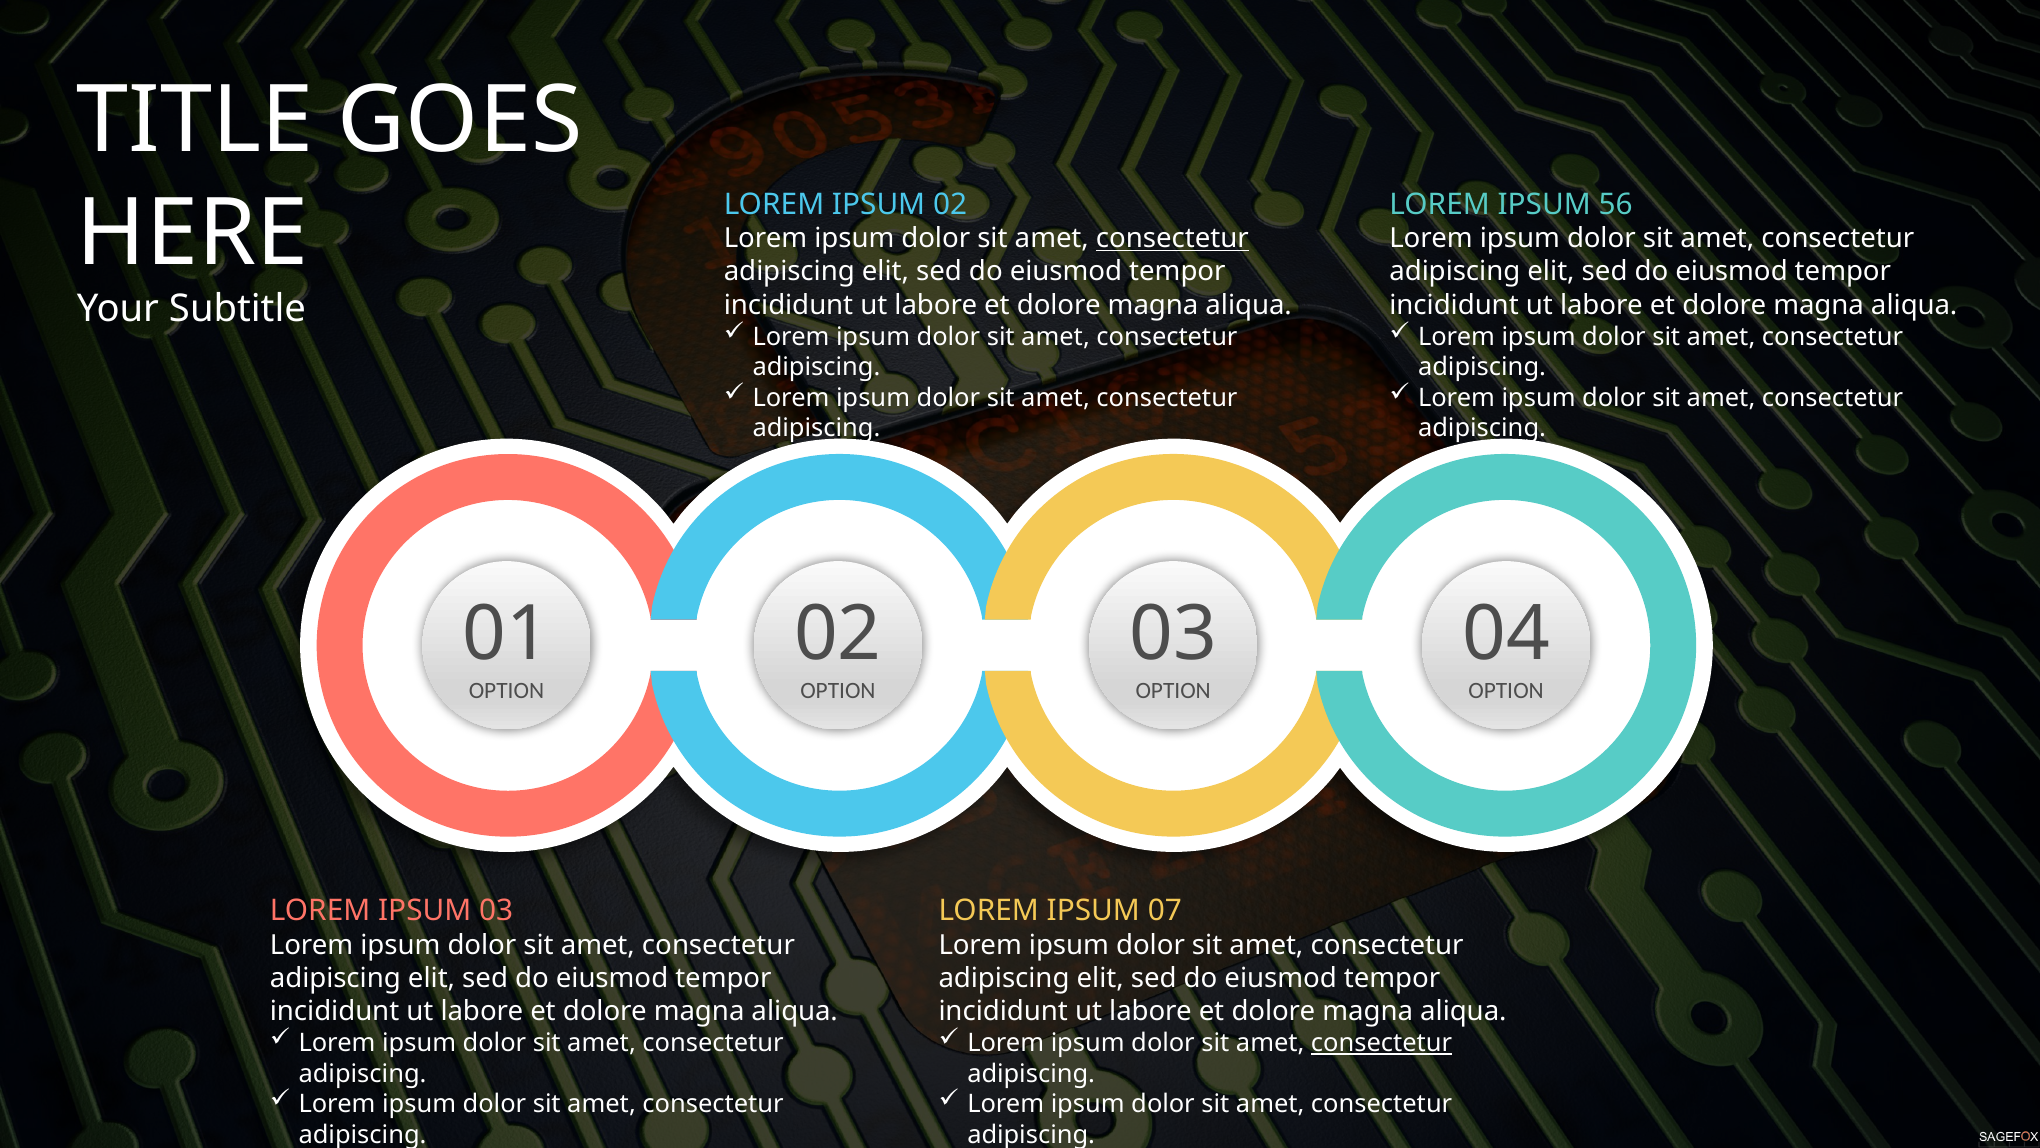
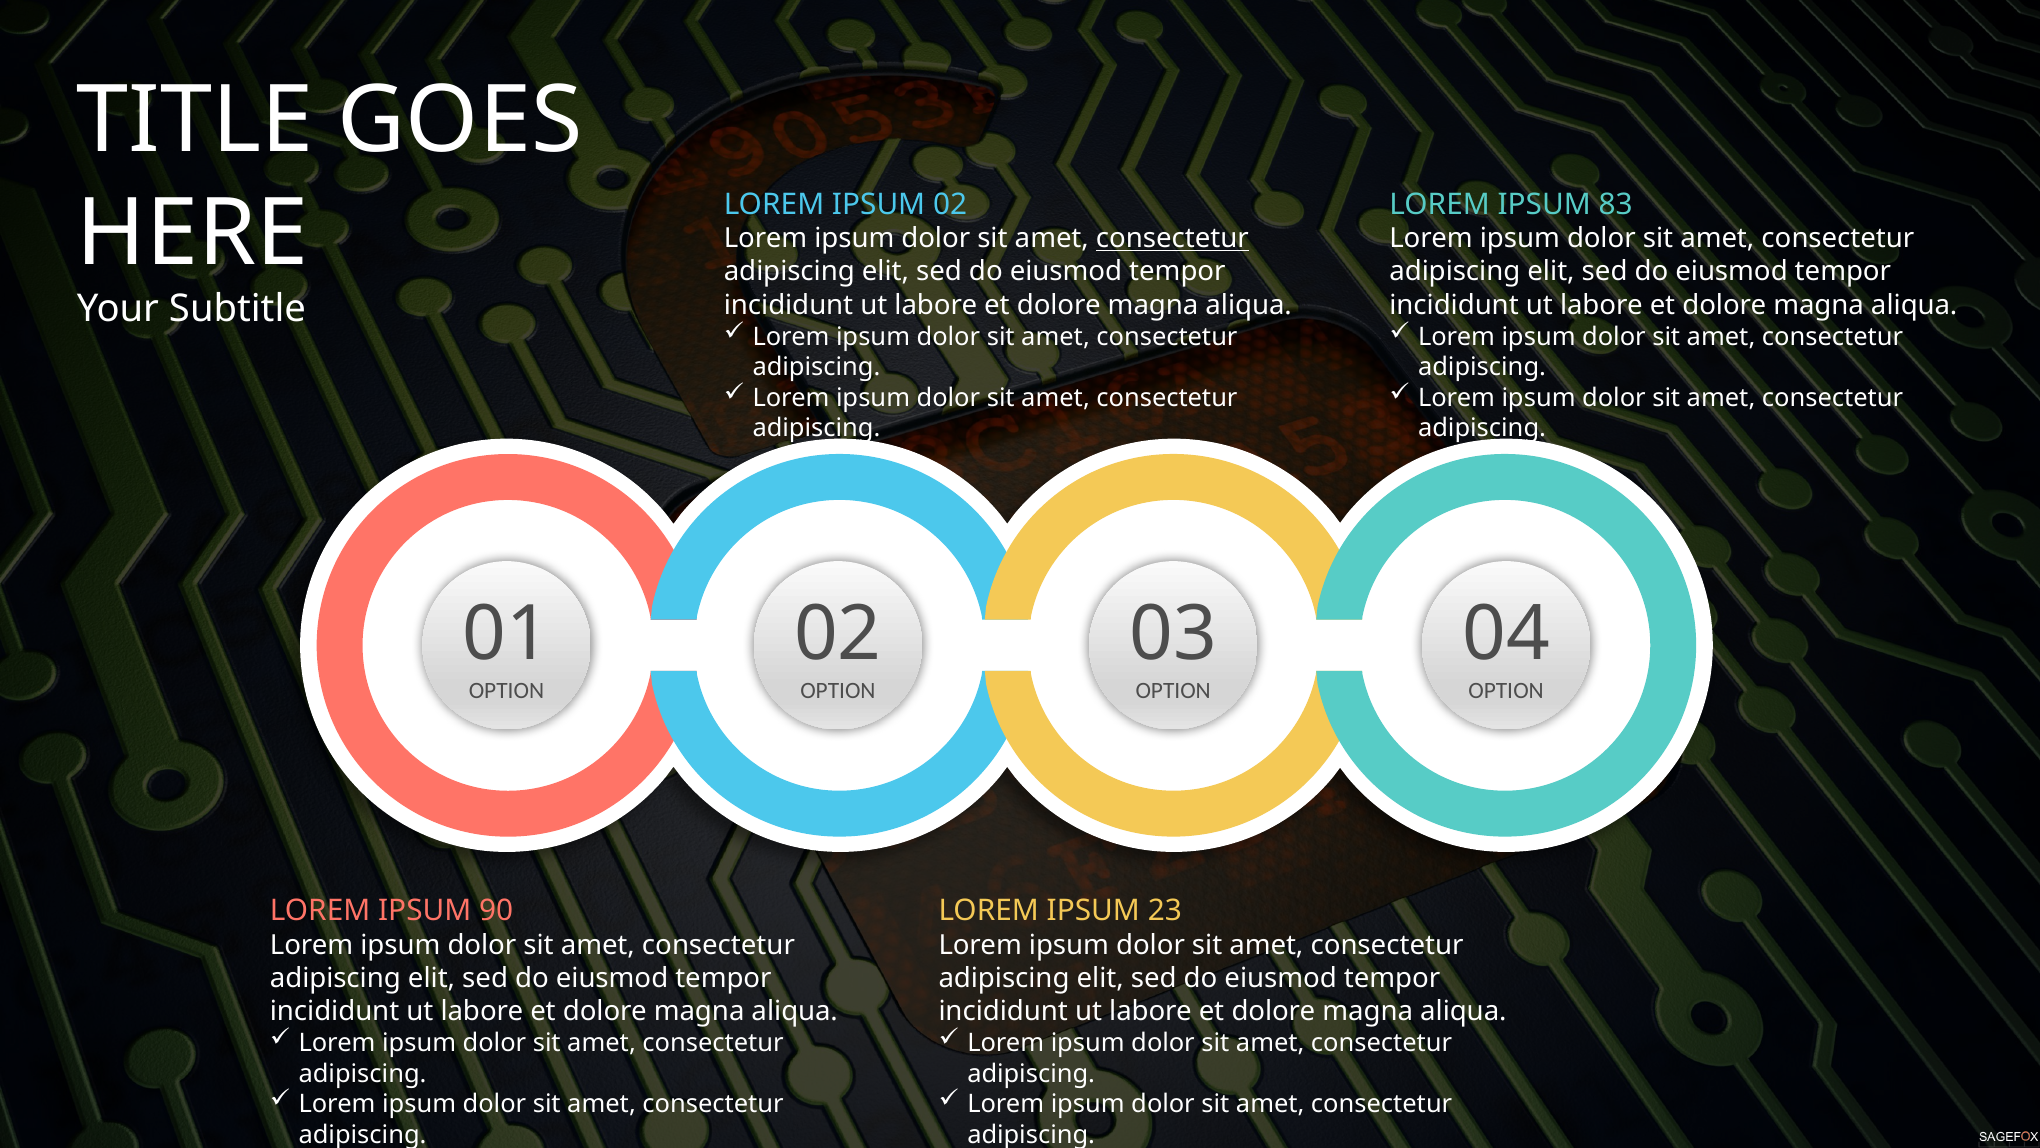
56: 56 -> 83 (1616, 204)
IPSUM 03: 03 -> 90 (496, 910)
07: 07 -> 23 (1165, 910)
consectetur underline: present -> none (1382, 1043)
